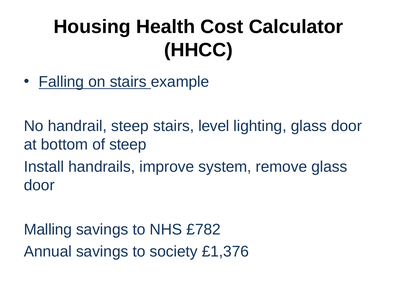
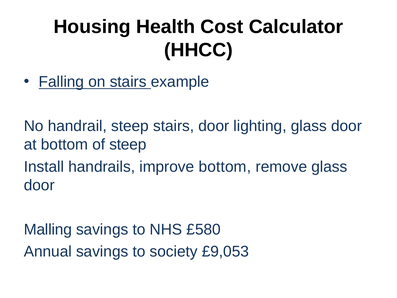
stairs level: level -> door (214, 126)
improve system: system -> bottom (225, 167)
£782: £782 -> £580 (204, 229)
£1,376: £1,376 -> £9,053 (225, 251)
